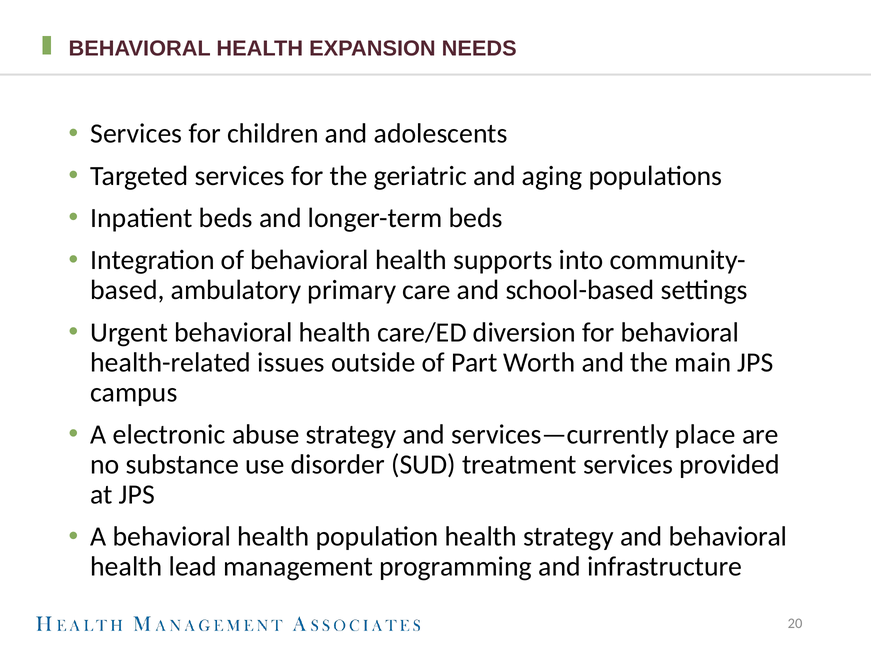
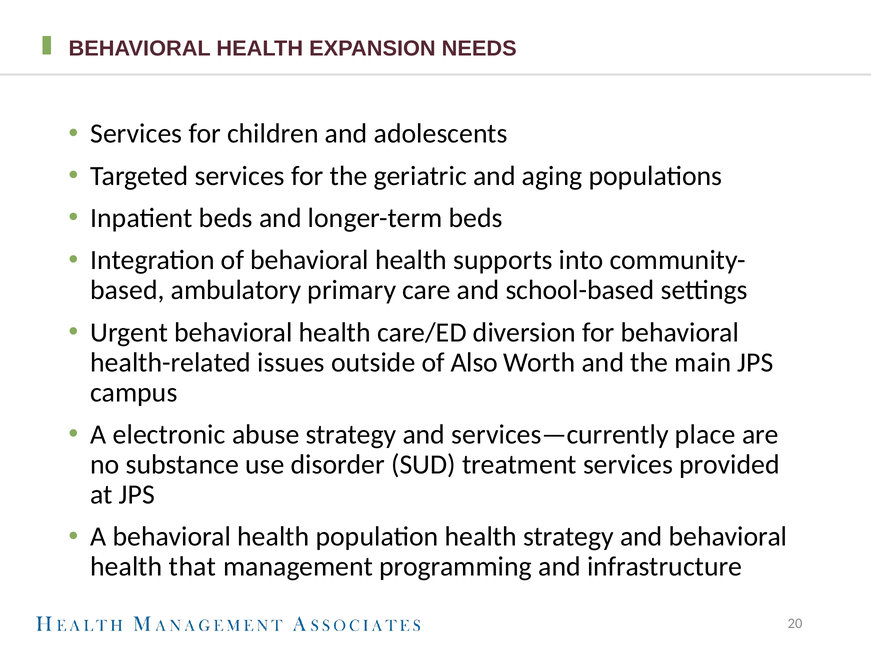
Part: Part -> Also (474, 363)
lead: lead -> that (193, 567)
